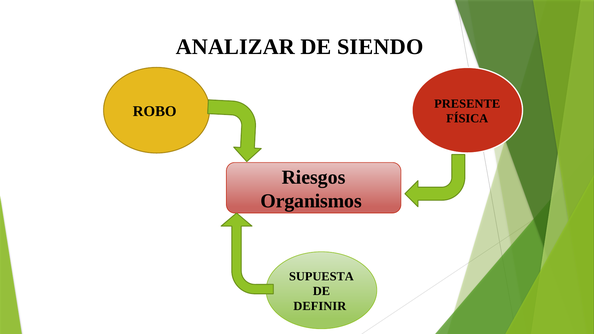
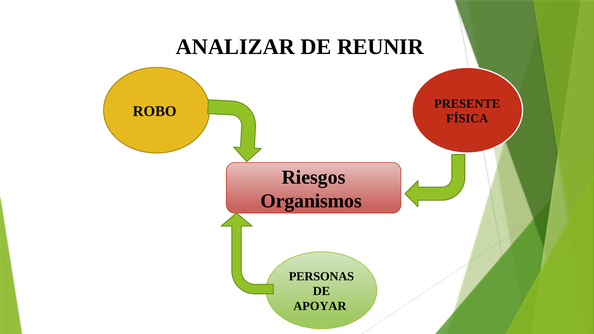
SIENDO: SIENDO -> REUNIR (380, 47)
SUPUESTA: SUPUESTA -> PERSONAS (321, 276)
DEFINIR: DEFINIR -> APOYAR (320, 306)
